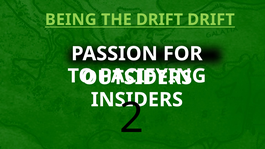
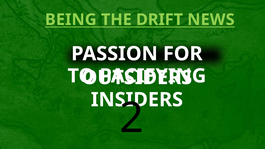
DRIFT DRIFT: DRIFT -> NEWS (211, 20)
